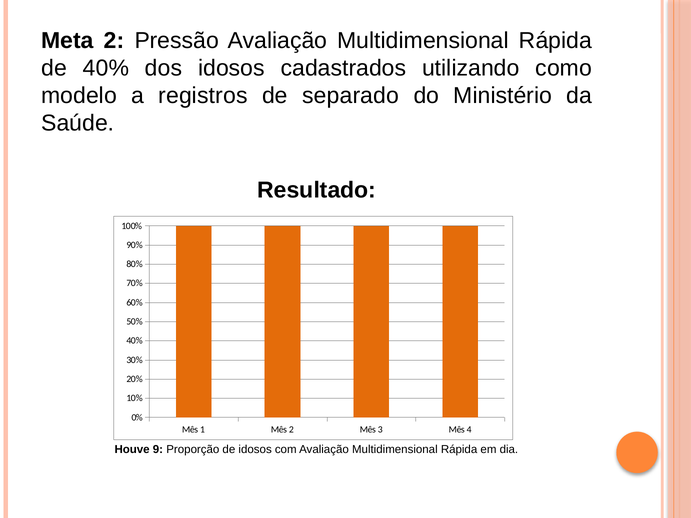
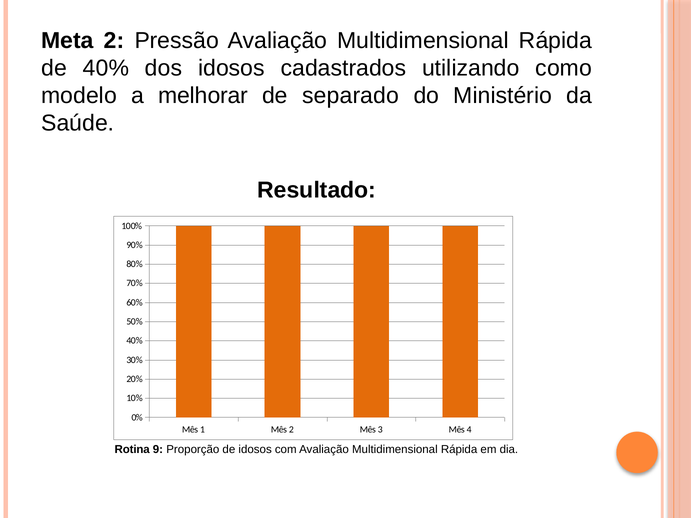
registros: registros -> melhorar (203, 96)
Houve: Houve -> Rotina (132, 450)
